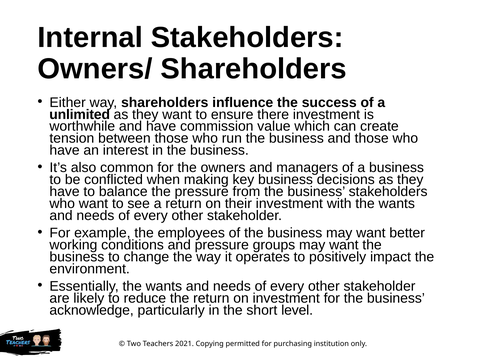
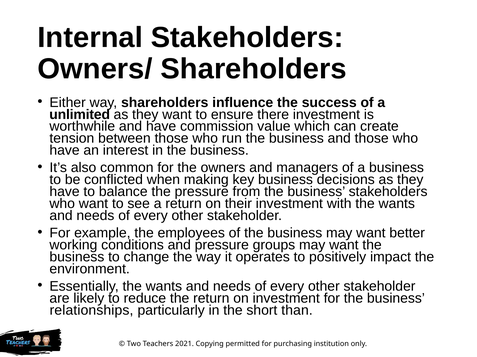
acknowledge: acknowledge -> relationships (92, 311)
level: level -> than (297, 311)
